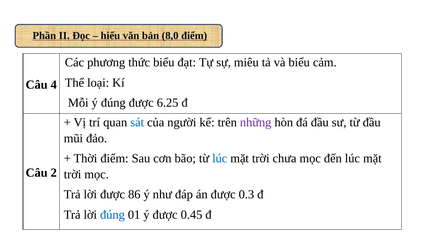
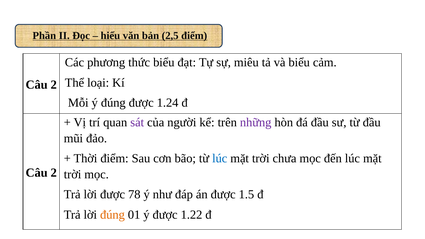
8,0: 8,0 -> 2,5 (170, 36)
4: 4 -> 2 (54, 85)
6.25: 6.25 -> 1.24 (168, 103)
sát colour: blue -> purple (137, 123)
86: 86 -> 78 (134, 194)
0.3: 0.3 -> 1.5 (246, 194)
đúng colour: blue -> orange (112, 215)
0.45: 0.45 -> 1.22 (191, 215)
